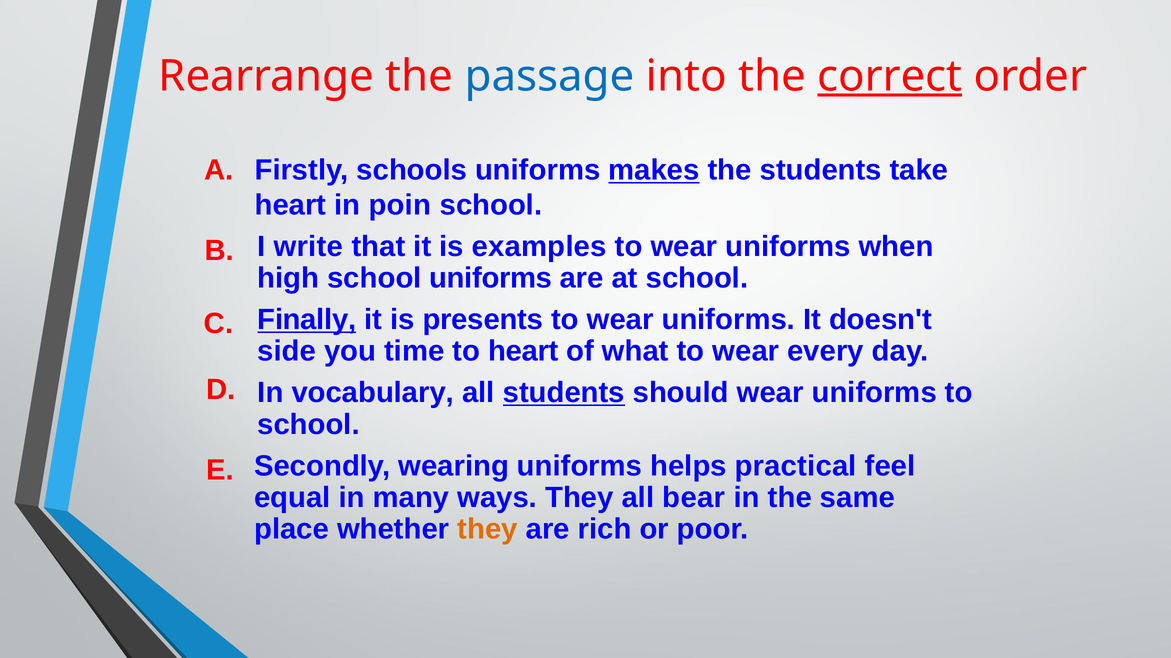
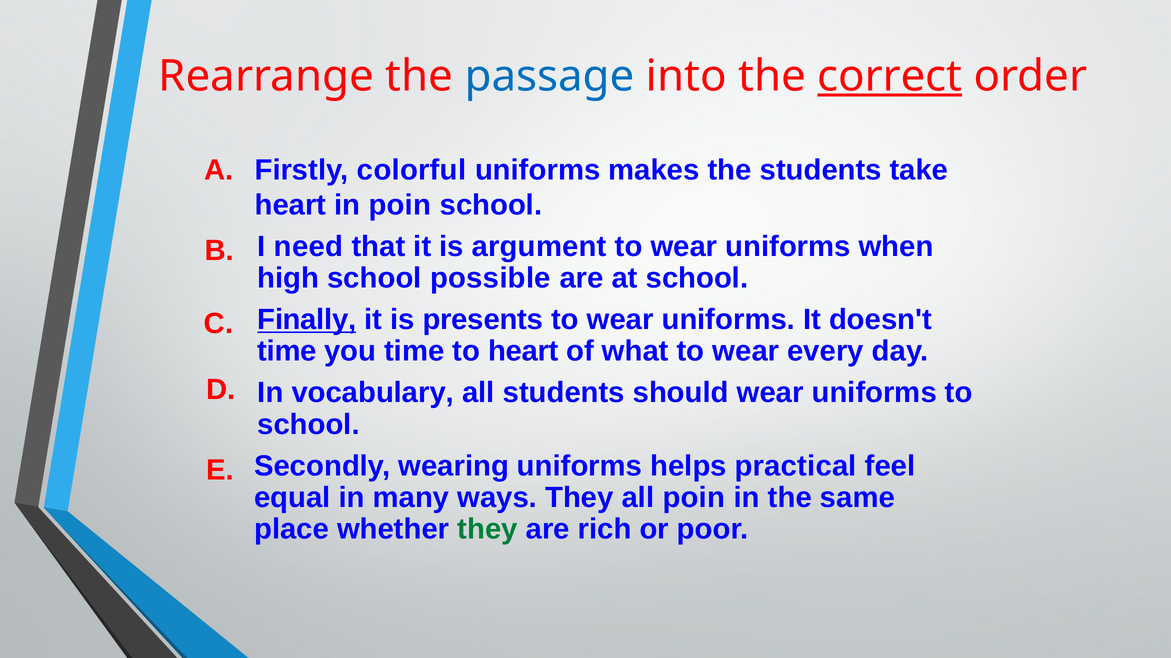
schools: schools -> colorful (412, 170)
makes underline: present -> none (654, 170)
write: write -> need (308, 247)
examples: examples -> argument (539, 247)
school uniforms: uniforms -> possible (490, 278)
side: side -> time (287, 352)
students underline: present -> none (564, 393)
all bear: bear -> poin (694, 498)
they colour: orange -> green (488, 530)
